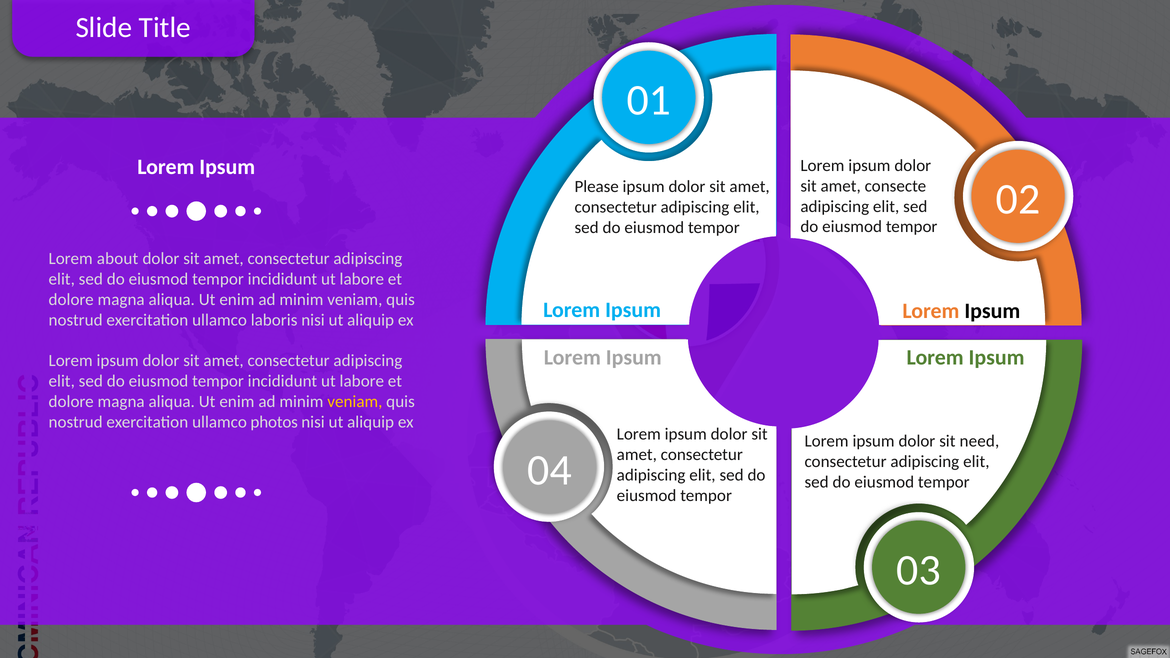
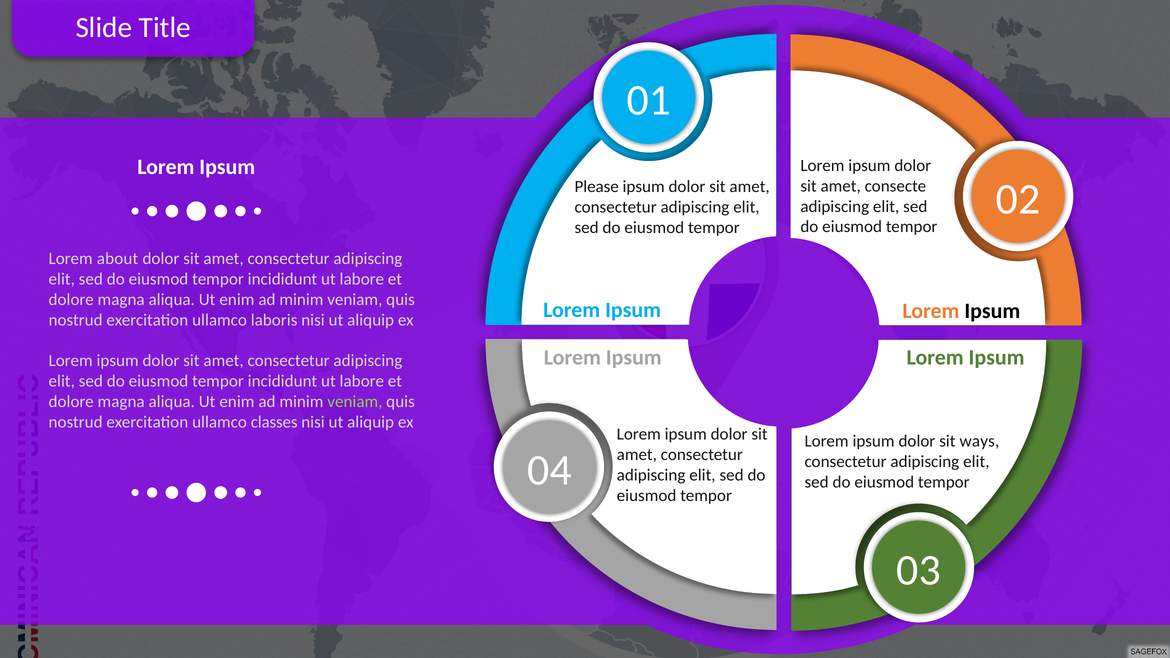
veniam colour: yellow -> light green (355, 402)
photos: photos -> classes (274, 422)
need: need -> ways (979, 441)
